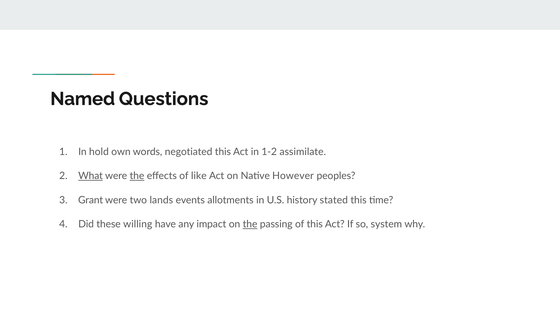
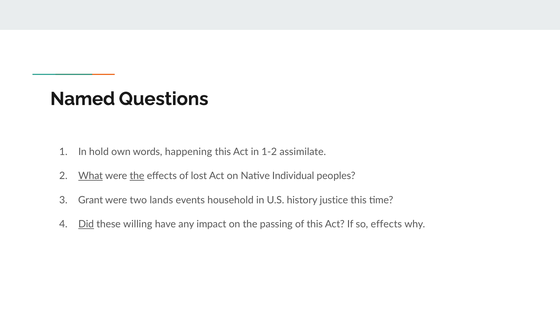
negotiated: negotiated -> happening (189, 152)
like: like -> lost (199, 176)
However: However -> Individual (293, 176)
allotments: allotments -> household (230, 200)
stated: stated -> justice (334, 200)
Did underline: none -> present (86, 224)
the underline: present -> none (250, 224)
so system: system -> effects (386, 224)
